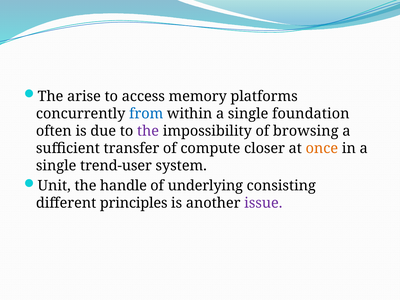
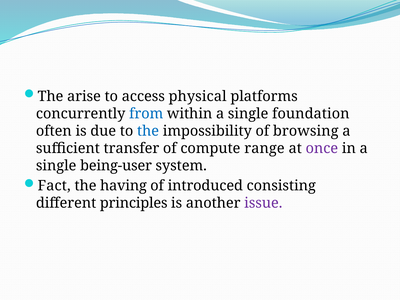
memory: memory -> physical (198, 96)
the colour: purple -> blue (148, 131)
closer: closer -> range (264, 148)
once colour: orange -> purple (322, 148)
trend-user: trend-user -> being-user (116, 166)
Unit: Unit -> Fact (54, 186)
handle: handle -> having (123, 186)
underlying: underlying -> introduced (205, 186)
